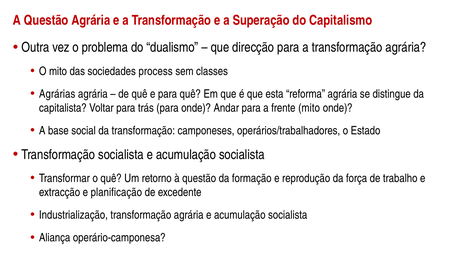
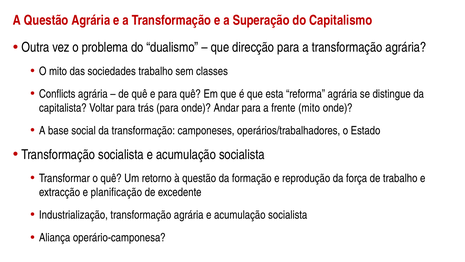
sociedades process: process -> trabalho (156, 71)
Agrárias: Agrárias -> Conflicts (57, 94)
